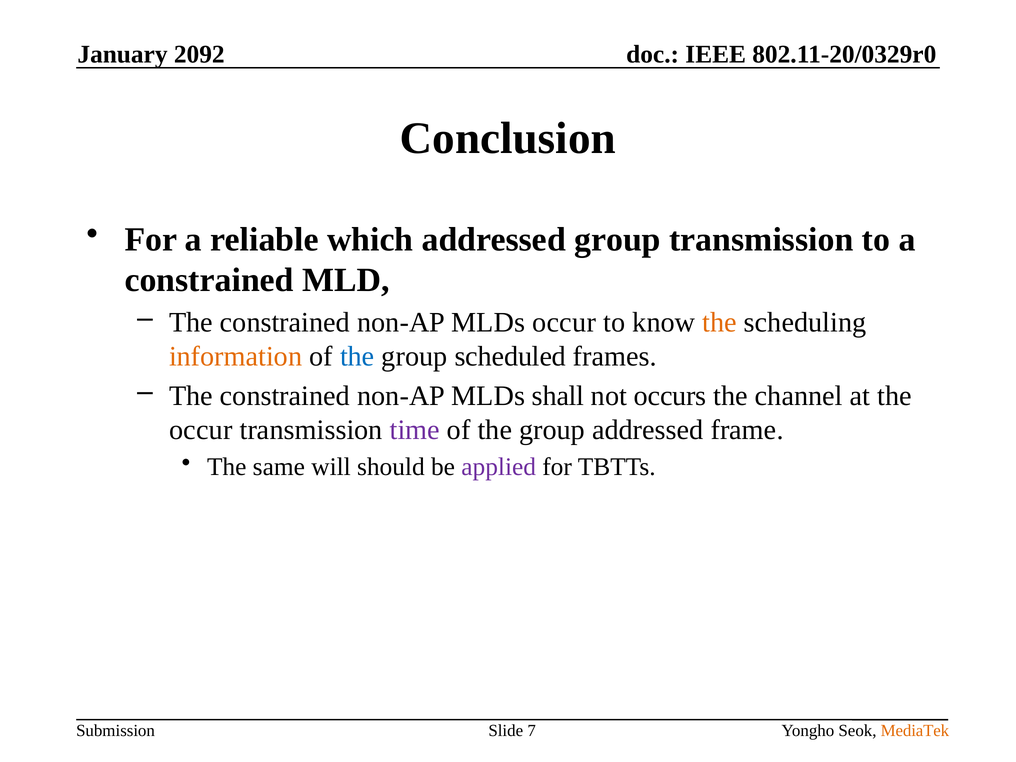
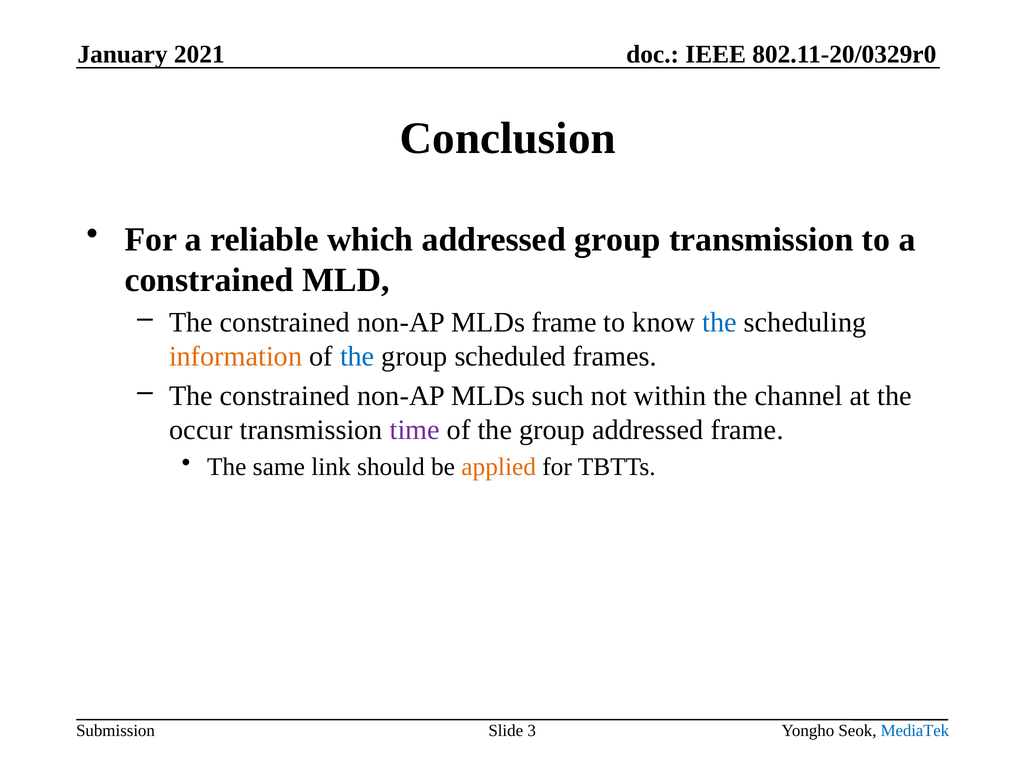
2092: 2092 -> 2021 (199, 54)
MLDs occur: occur -> frame (564, 323)
the colour: orange -> blue (720, 323)
shall: shall -> such (558, 396)
occurs: occurs -> within (670, 396)
will: will -> link (331, 467)
applied colour: purple -> orange (499, 467)
MediaTek colour: orange -> blue (915, 731)
7: 7 -> 3 (532, 731)
